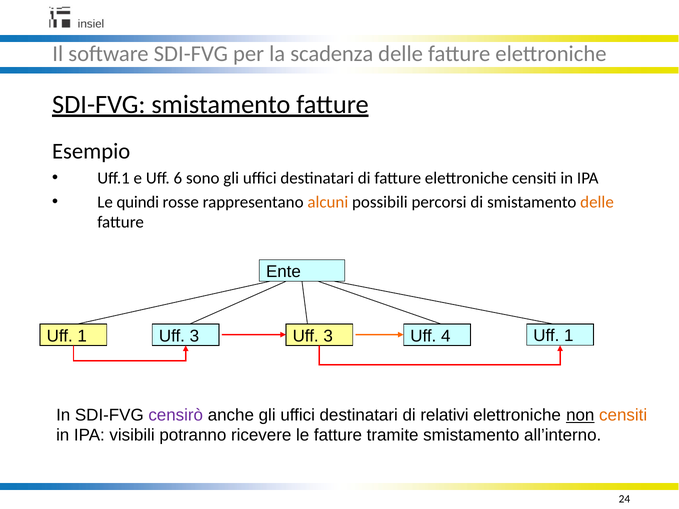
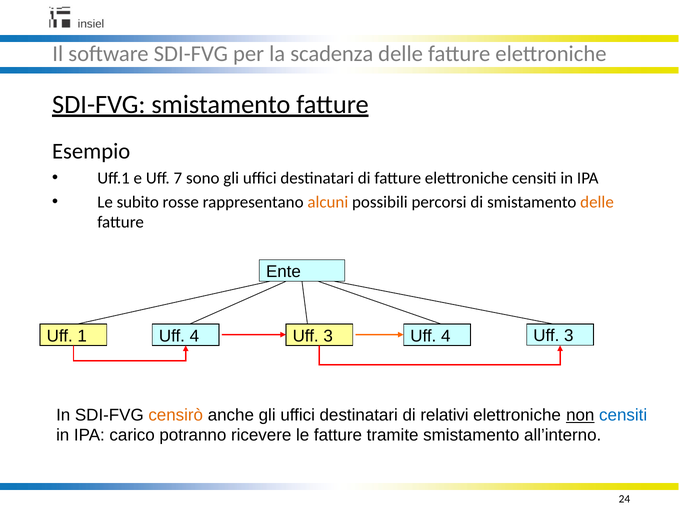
6: 6 -> 7 (178, 178)
quindi: quindi -> subito (138, 202)
1 Uff 3: 3 -> 4 (194, 336)
3 Uff 1: 1 -> 3 (569, 336)
censirò colour: purple -> orange (176, 415)
censiti colour: orange -> blue (623, 415)
visibili: visibili -> carico (132, 436)
